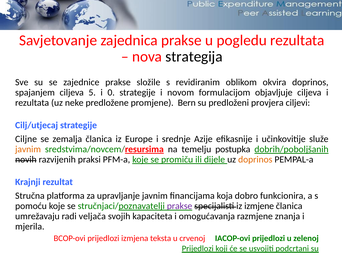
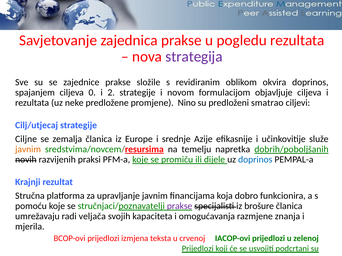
strategija colour: black -> purple (194, 57)
5: 5 -> 0 (92, 93)
0: 0 -> 2 (111, 93)
Bern: Bern -> Nino (187, 103)
provjera: provjera -> smatrao (267, 103)
postupka: postupka -> napretka (233, 150)
doprinos colour: orange -> blue (255, 160)
izmjene: izmjene -> brošure (259, 206)
